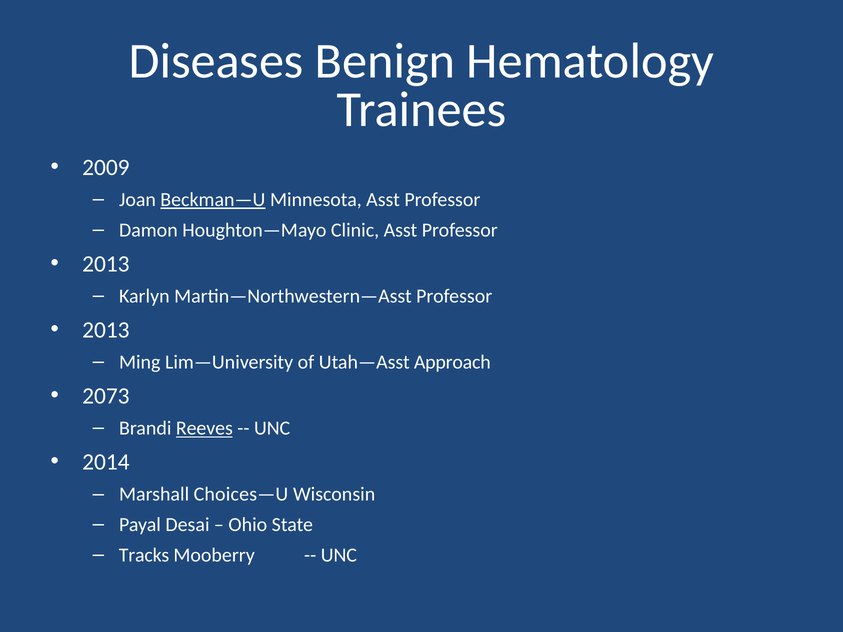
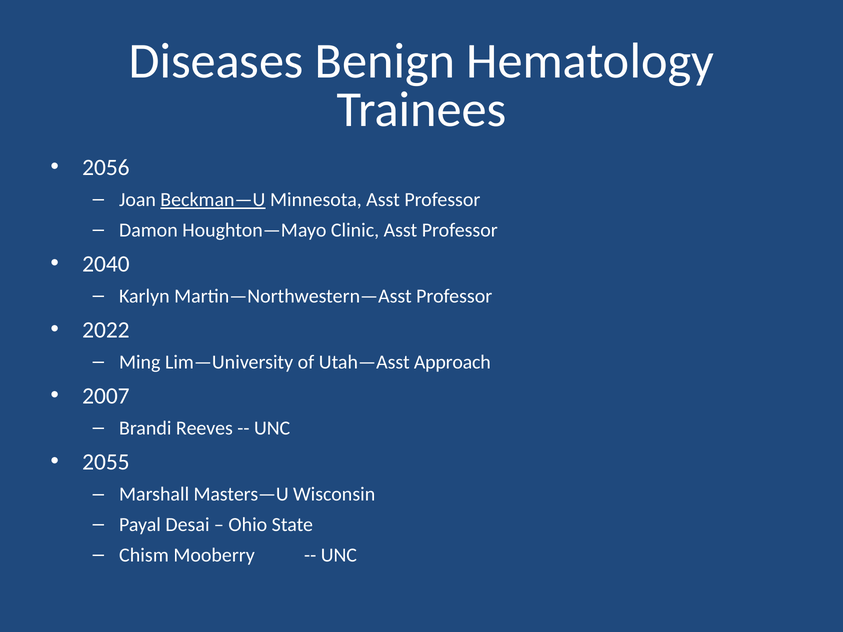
2009: 2009 -> 2056 (106, 167)
2013: 2013 -> 2040 (106, 264)
2013: 2013 -> 2022 (106, 330)
2073: 2073 -> 2007 (106, 396)
Reeves underline: present -> none (204, 428)
2014: 2014 -> 2055 (106, 462)
Choices—U: Choices—U -> Masters—U (241, 495)
Tracks: Tracks -> Chism (144, 555)
